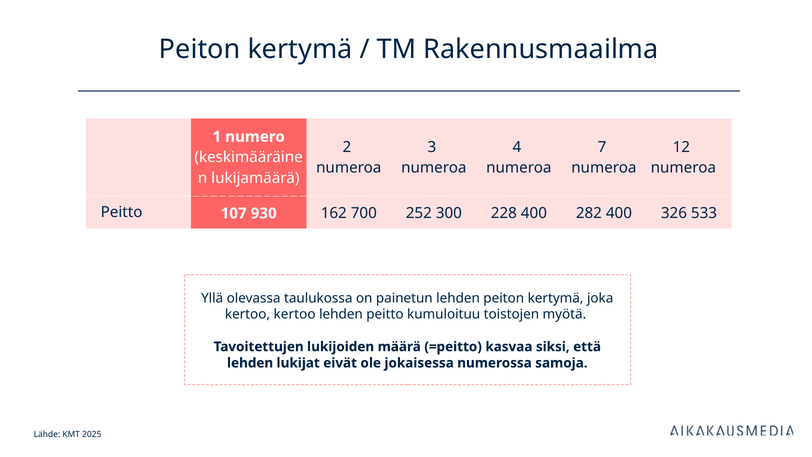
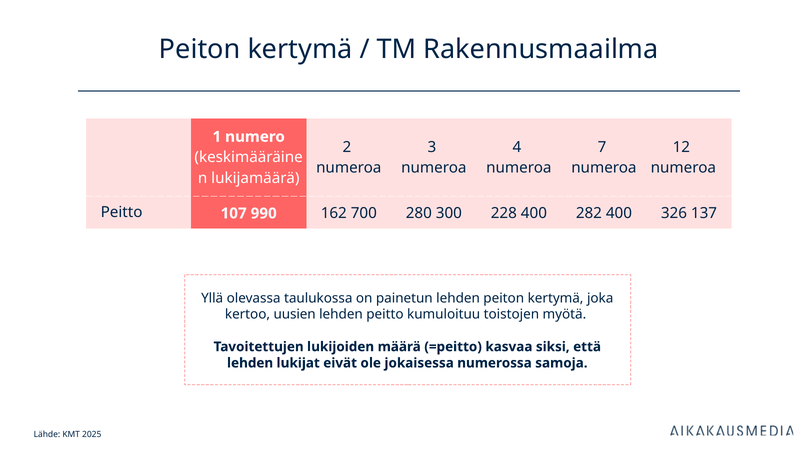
930: 930 -> 990 (264, 213)
252: 252 -> 280 (419, 213)
533: 533 -> 137 (704, 213)
kertoo kertoo: kertoo -> uusien (295, 314)
